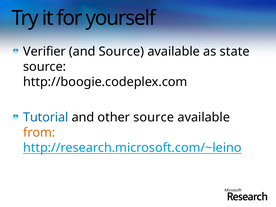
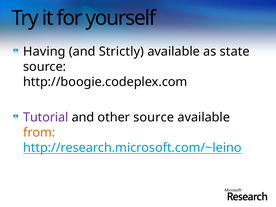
Verifier: Verifier -> Having (44, 52)
and Source: Source -> Strictly (121, 52)
Tutorial colour: blue -> purple (46, 117)
